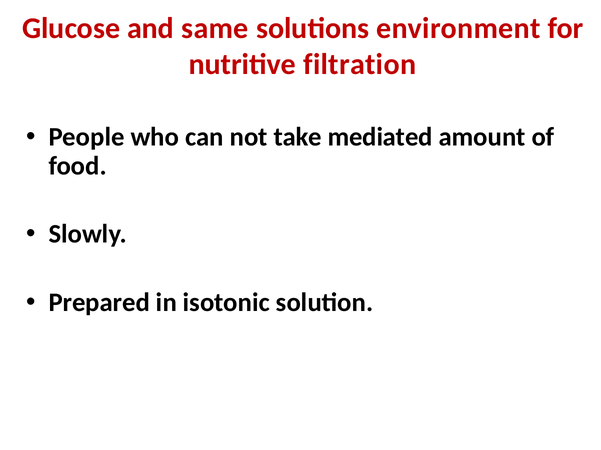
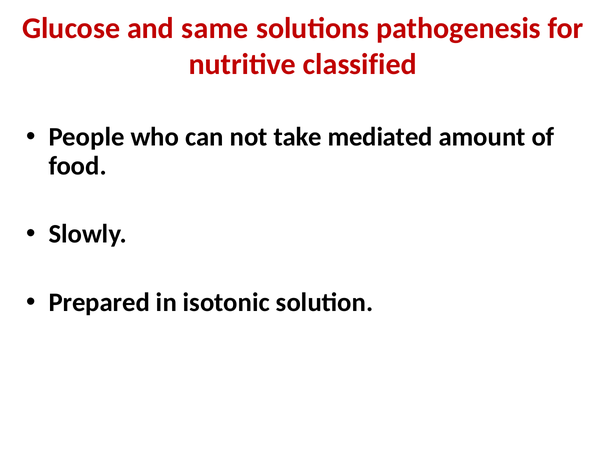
environment: environment -> pathogenesis (459, 29)
filtration: filtration -> classified (360, 65)
